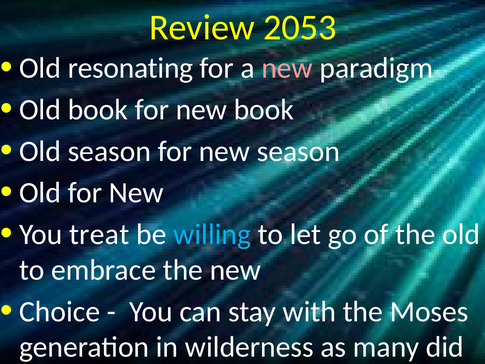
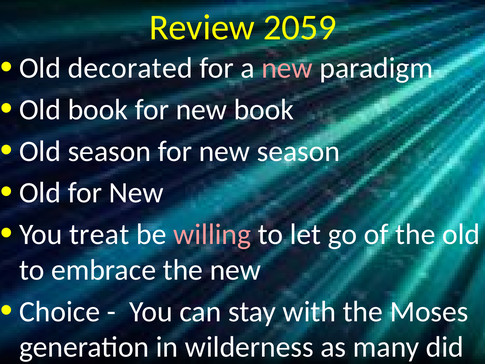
2053: 2053 -> 2059 (300, 27)
resonating: resonating -> decorated (130, 68)
willing colour: light blue -> pink (212, 234)
